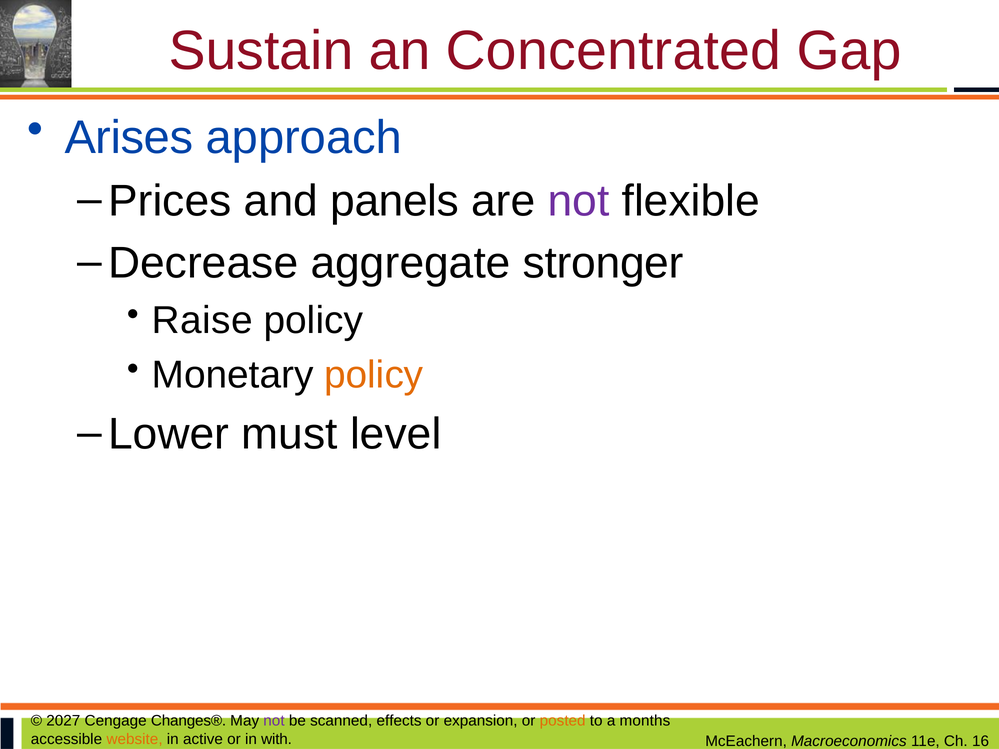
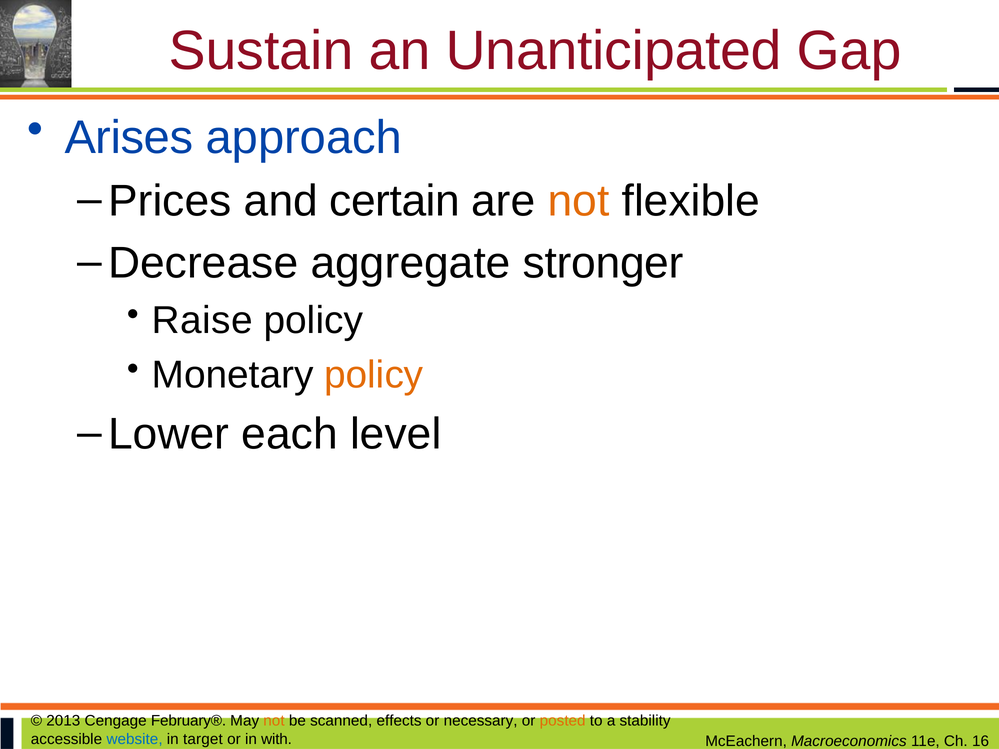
Concentrated: Concentrated -> Unanticipated (614, 51)
panels: panels -> certain (395, 201)
not colour: purple -> orange (578, 201)
must: must -> each (290, 434)
2027: 2027 -> 2013 (63, 721)
Changes®: Changes® -> February® (189, 721)
not colour: purple -> orange (274, 721)
expansion: expansion -> necessary (481, 721)
months: months -> stability (645, 721)
website colour: orange -> blue (135, 739)
active: active -> target (203, 739)
